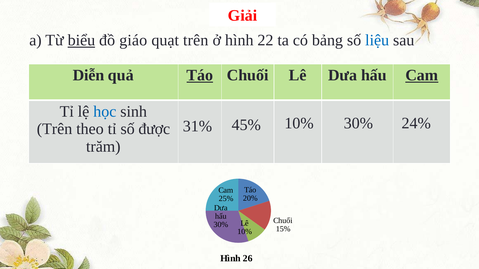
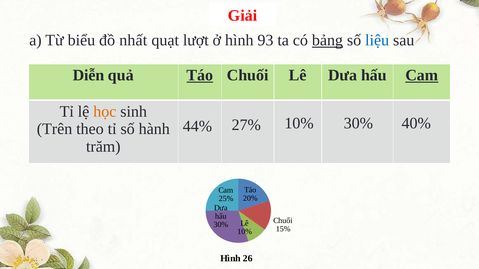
biểu underline: present -> none (81, 40)
giáo: giáo -> nhất (133, 40)
quạt trên: trên -> lượt (196, 40)
22: 22 -> 93 (265, 40)
bảng underline: none -> present (327, 40)
học colour: blue -> orange (105, 112)
45%: 45% -> 27% (246, 125)
24%: 24% -> 40% (416, 124)
31%: 31% -> 44% (197, 126)
được: được -> hành (154, 129)
